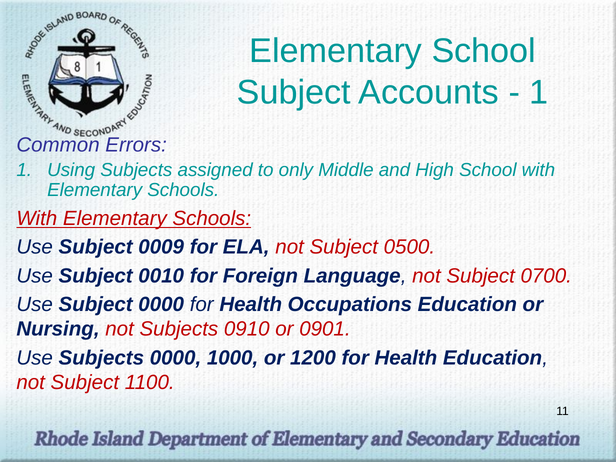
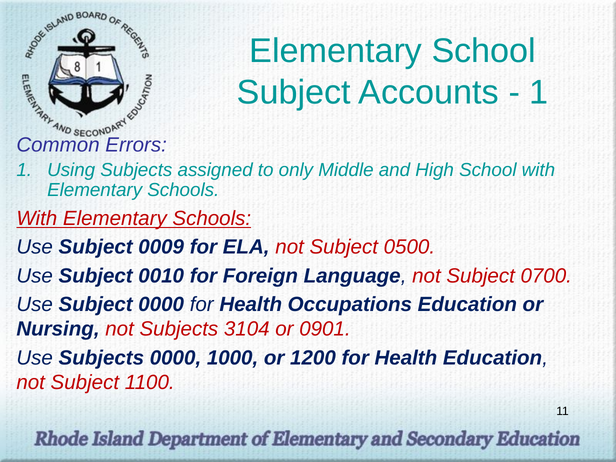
0910: 0910 -> 3104 (247, 329)
